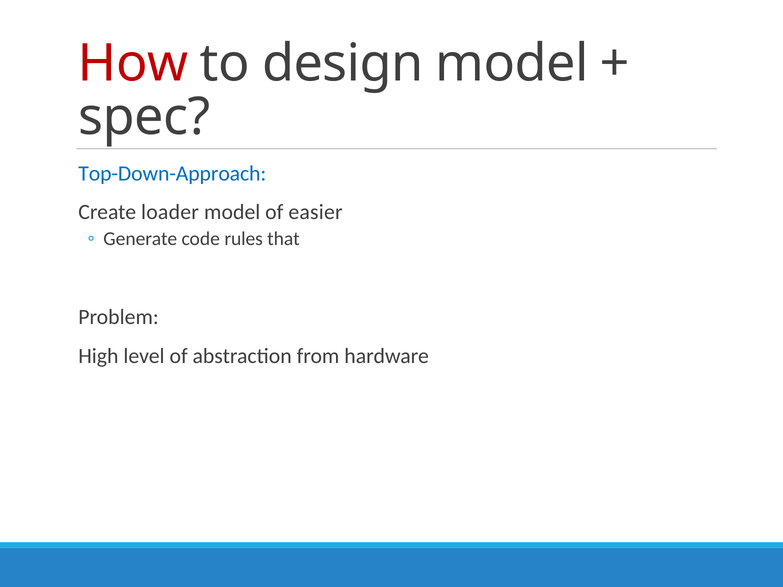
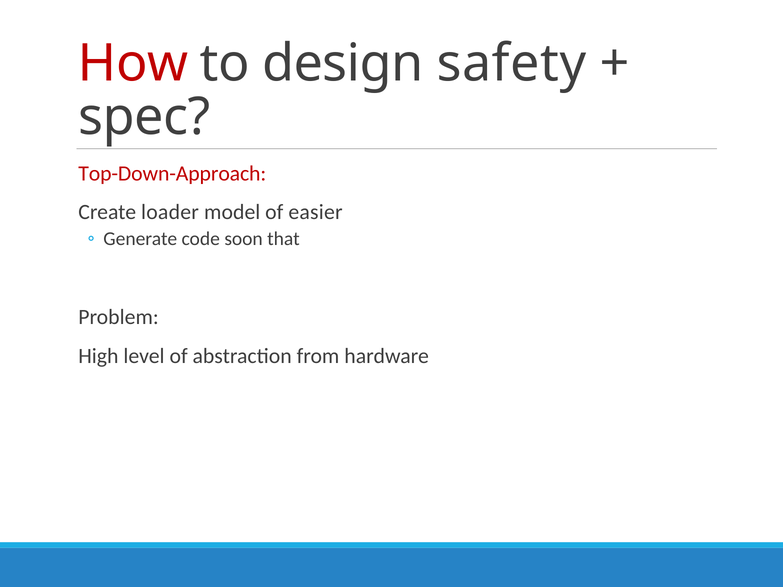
design model: model -> safety (511, 64)
Top-Down-Approach colour: blue -> red (172, 174)
rules: rules -> soon (244, 239)
